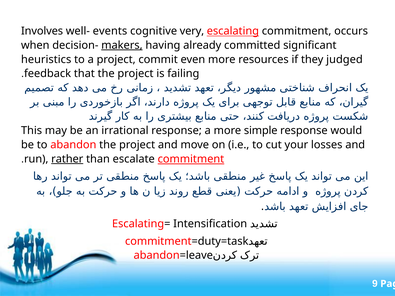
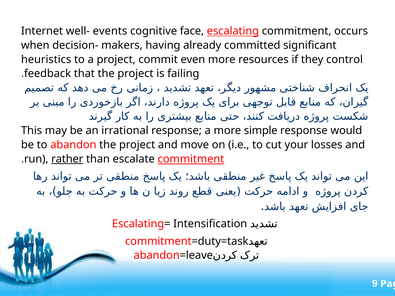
Involves: Involves -> Internet (42, 31)
very: very -> face (192, 31)
makers underline: present -> none (122, 45)
judged: judged -> control (345, 59)
